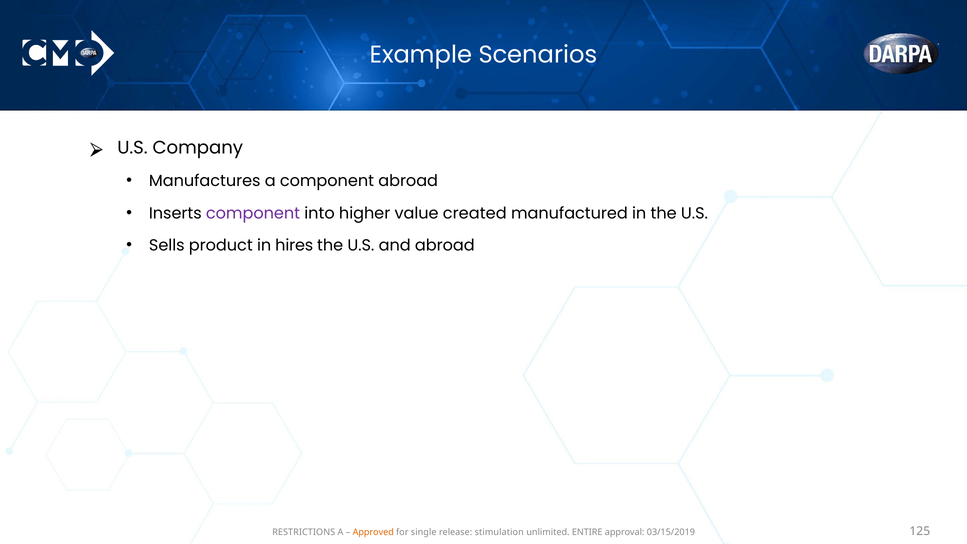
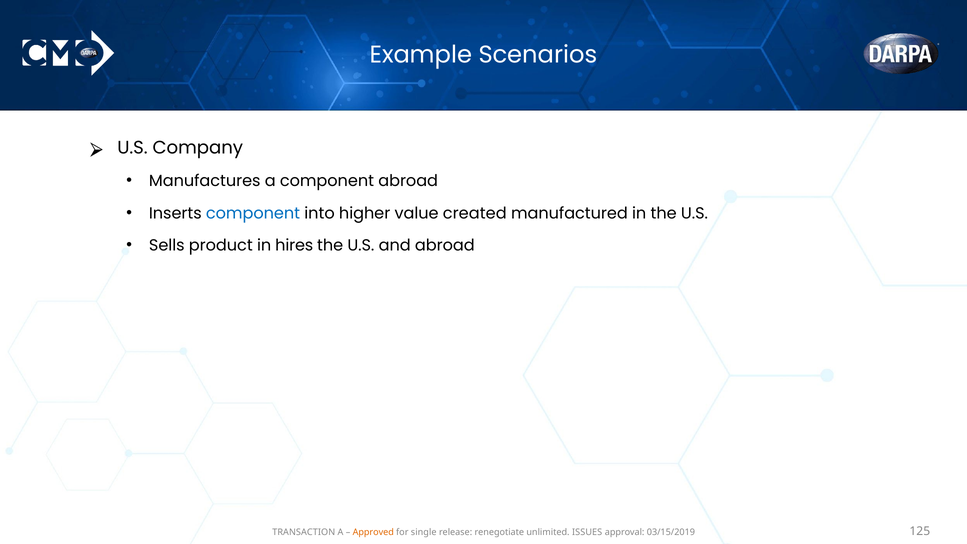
component colour: purple -> blue (253, 213)
RESTRICTIONS: RESTRICTIONS -> TRANSACTION (304, 532)
stimulation: stimulation -> renegotiate (499, 532)
ENTIRE: ENTIRE -> ISSUES (587, 532)
